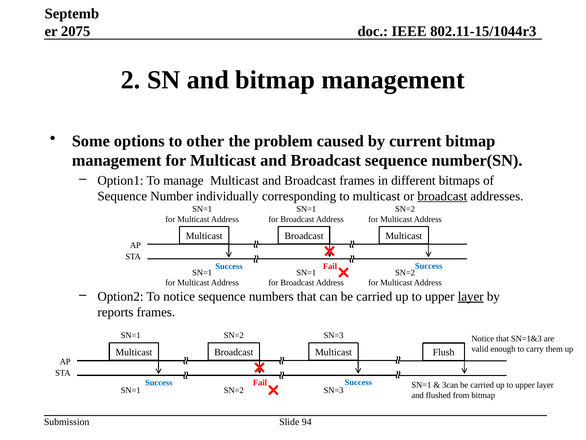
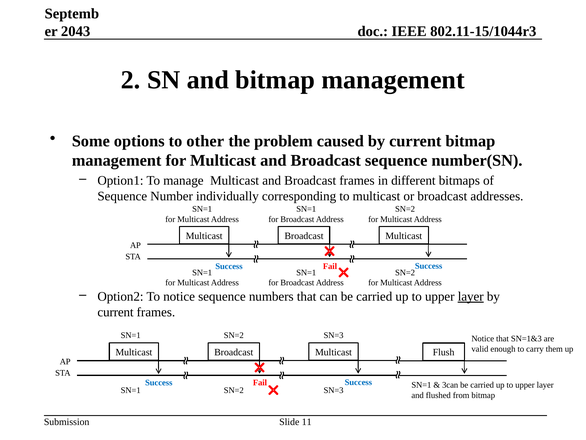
2075: 2075 -> 2043 (76, 31)
broadcast underline: present -> none (442, 196)
reports: reports -> current (116, 312)
94: 94 -> 11 (307, 422)
